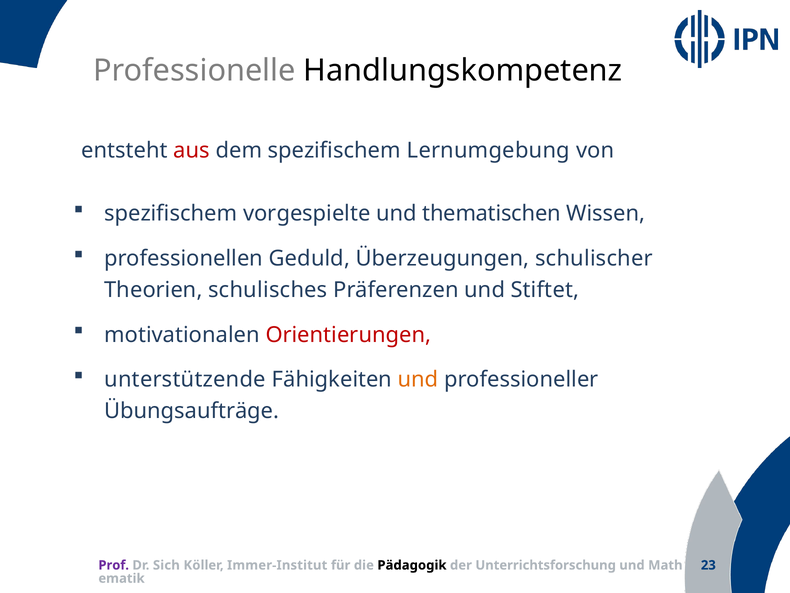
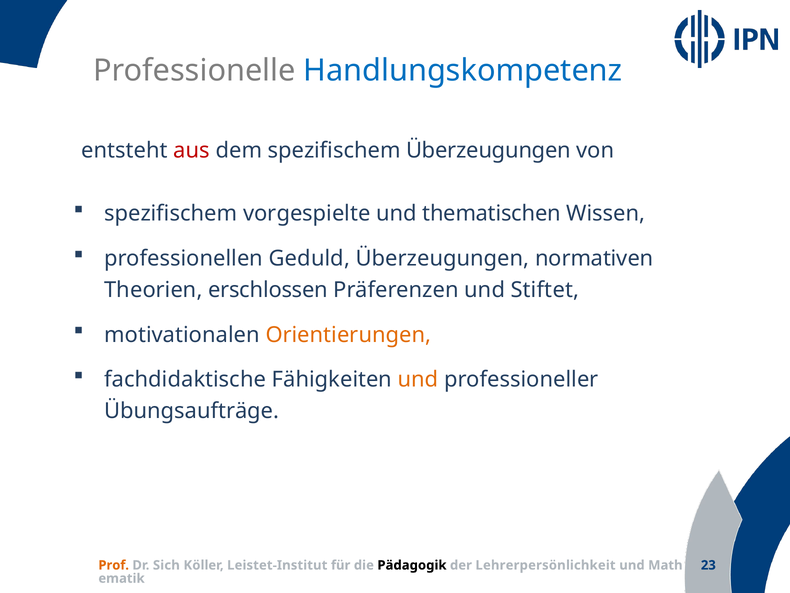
Handlungskompetenz colour: black -> blue (463, 71)
spezifischem Lernumgebung: Lernumgebung -> Überzeugungen (489, 150)
schulischer: schulischer -> normativen (594, 258)
schulisches: schulisches -> erschlossen (268, 290)
Orientierungen colour: red -> orange (348, 335)
unterstützende: unterstützende -> fachdidaktische (185, 379)
Prof colour: purple -> orange (114, 565)
Immer-Institut: Immer-Institut -> Leistet-Institut (277, 565)
Unterrichtsforschung: Unterrichtsforschung -> Lehrerpersönlichkeit (546, 565)
